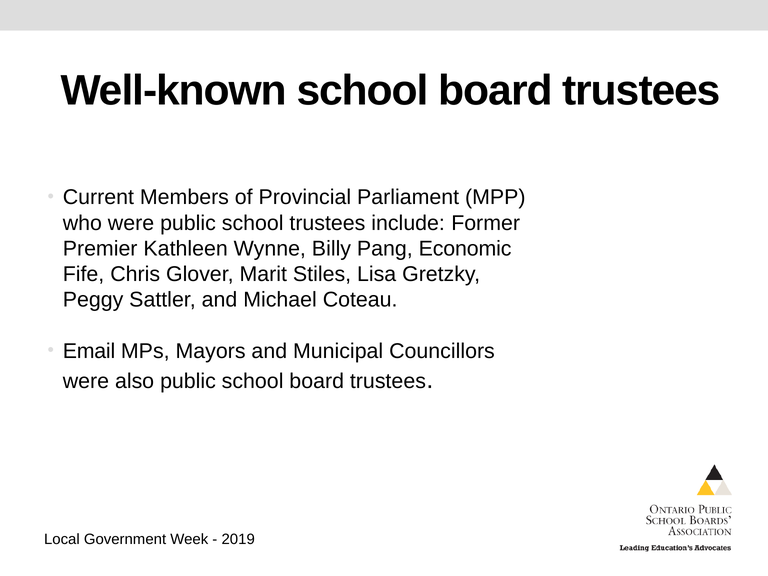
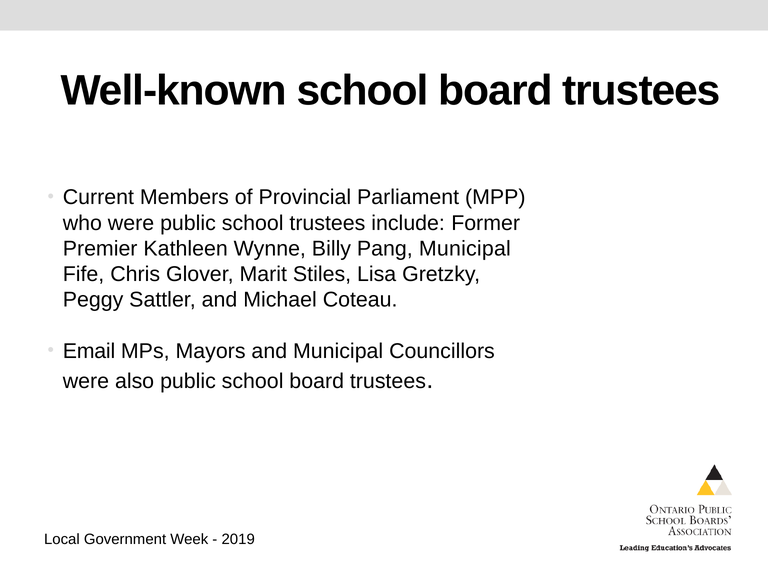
Pang Economic: Economic -> Municipal (465, 249)
